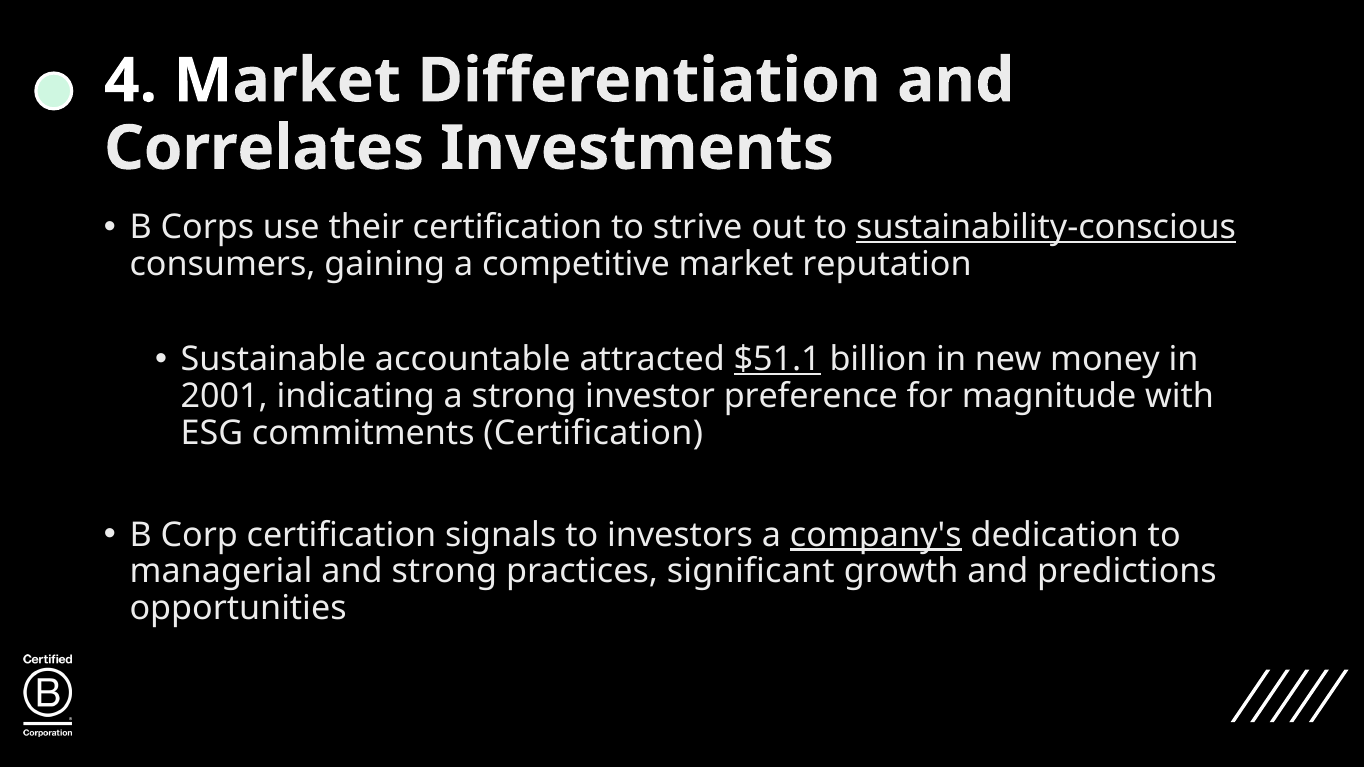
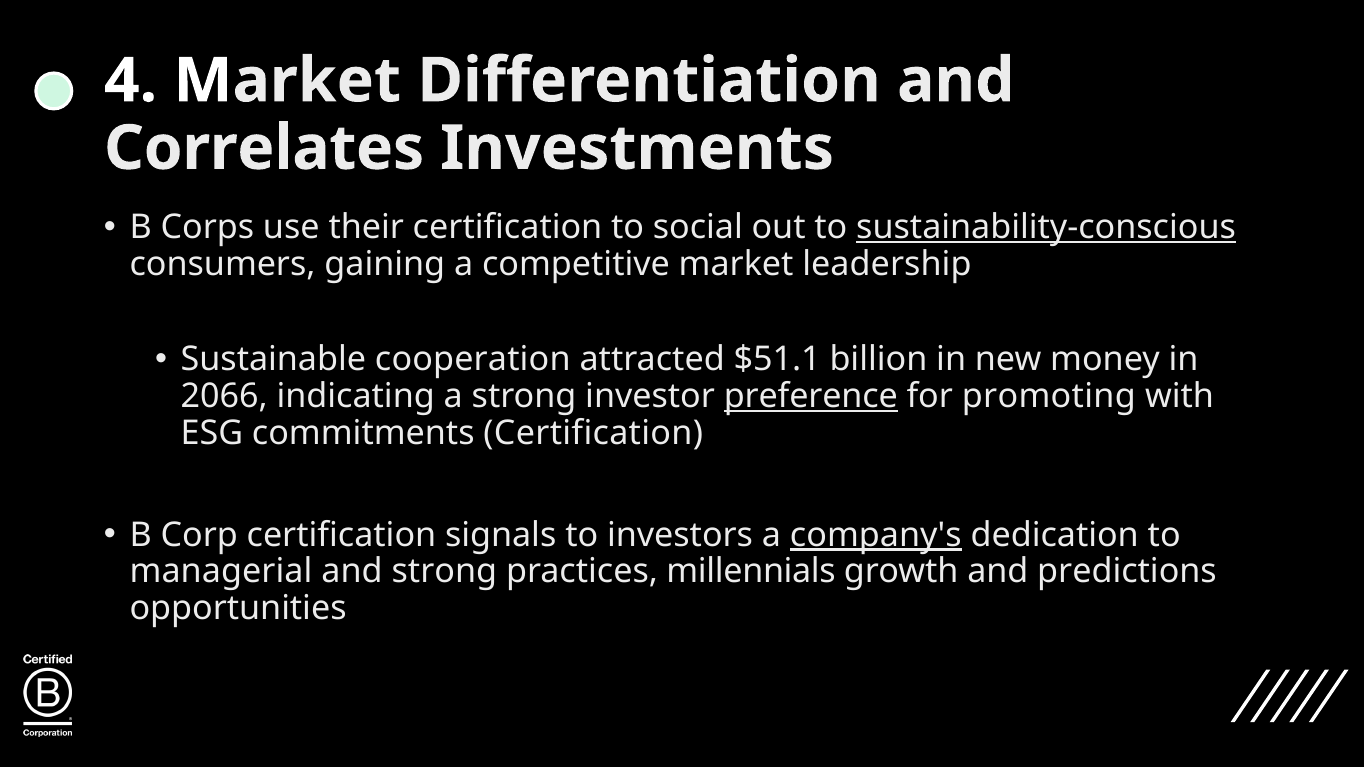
strive: strive -> social (698, 228)
reputation: reputation -> leadership (887, 264)
accountable: accountable -> cooperation (473, 359)
$51.1 underline: present -> none (777, 359)
2001: 2001 -> 2066 (224, 396)
preference underline: none -> present (811, 396)
magnitude: magnitude -> promoting (1049, 396)
significant: significant -> millennials (751, 572)
